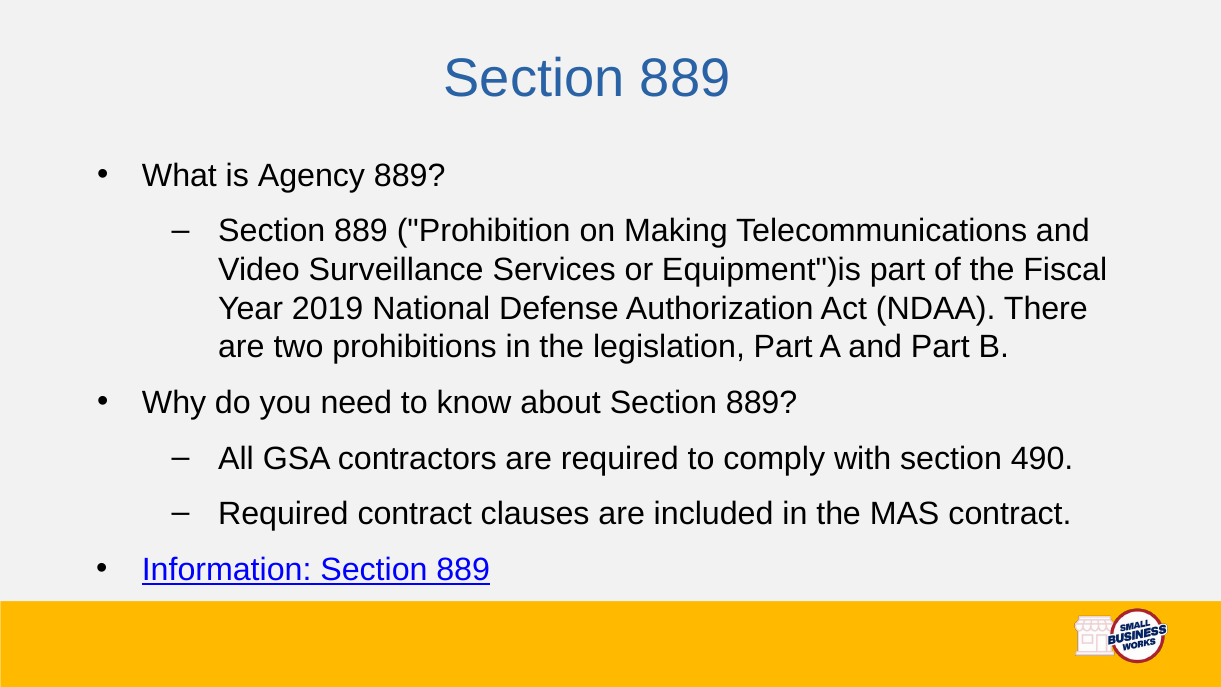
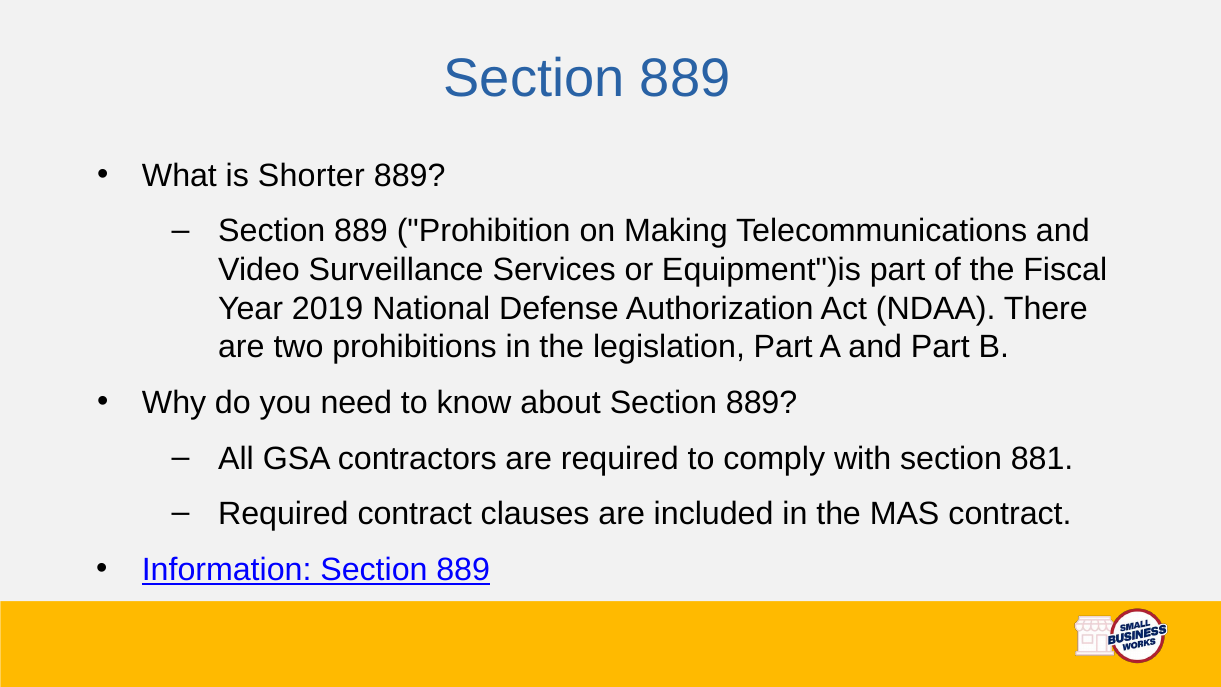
Agency: Agency -> Shorter (311, 176)
490: 490 -> 881 (1042, 458)
